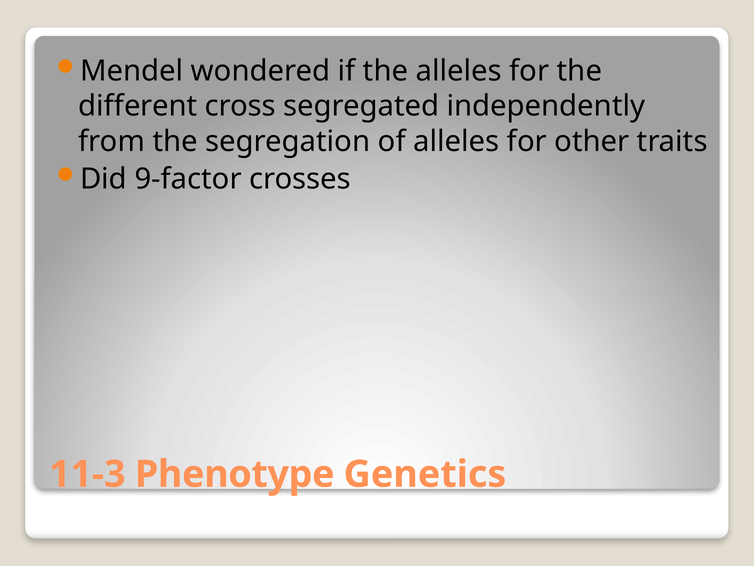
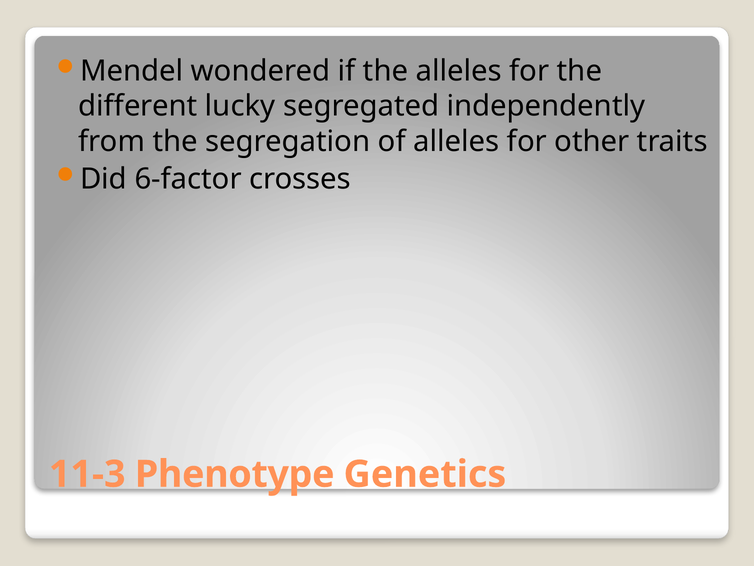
cross: cross -> lucky (240, 106)
9-factor: 9-factor -> 6-factor (188, 179)
